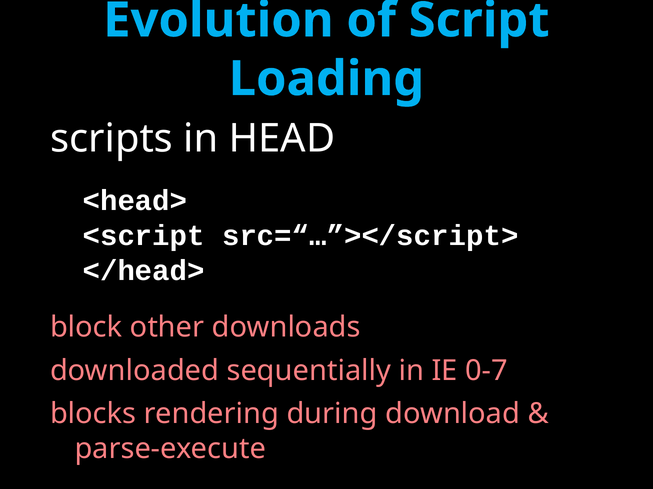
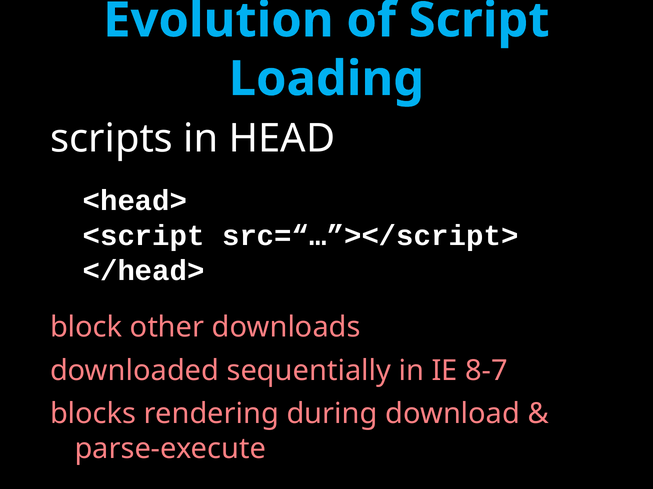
0-7: 0-7 -> 8-7 (486, 371)
